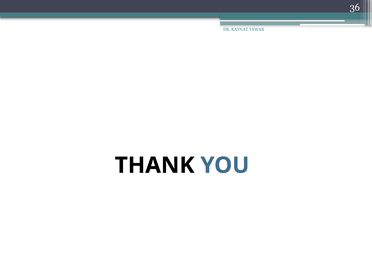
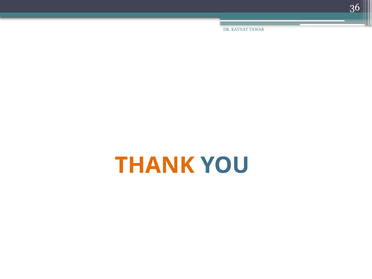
THANK colour: black -> orange (155, 165)
